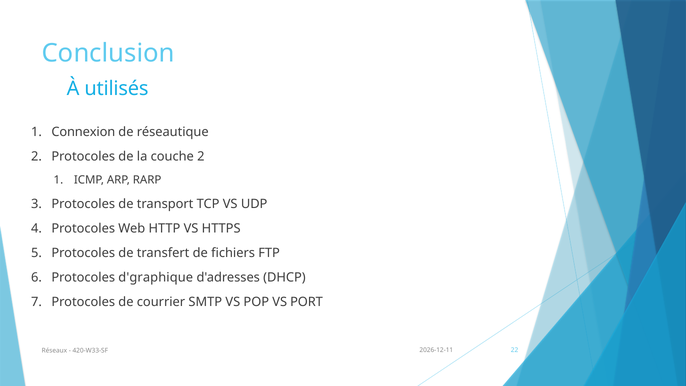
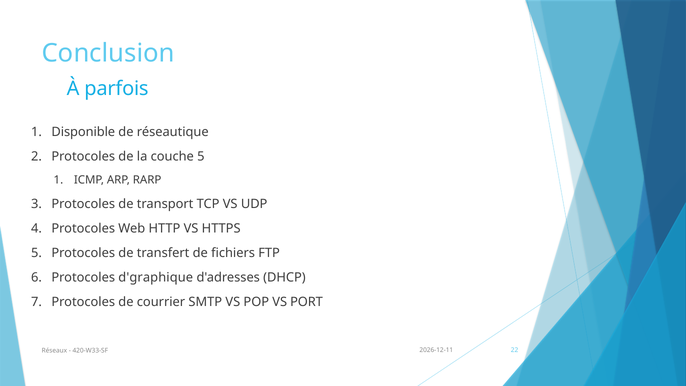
utilisés: utilisés -> parfois (116, 88)
Connexion: Connexion -> Disponible (83, 132)
couche 2: 2 -> 5 (201, 156)
